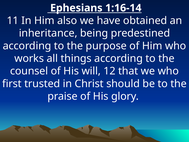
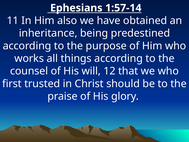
1:16-14: 1:16-14 -> 1:57-14 (123, 8)
